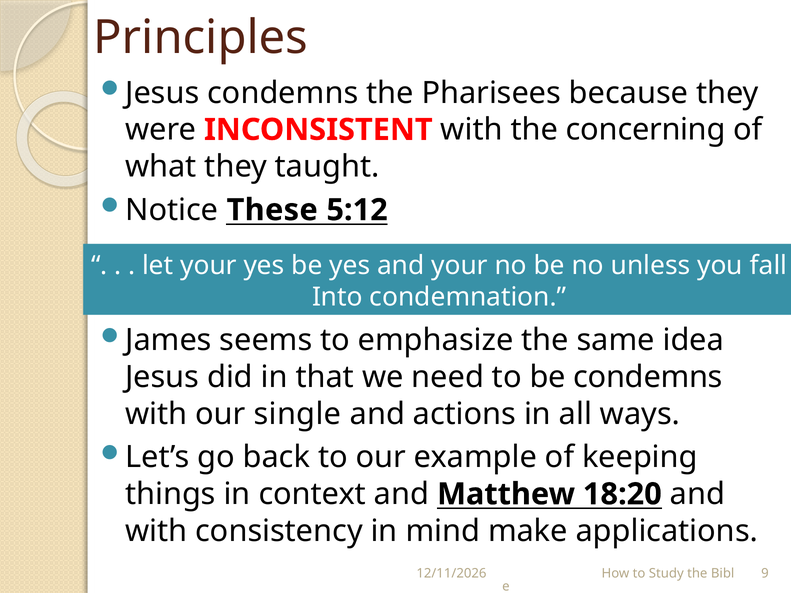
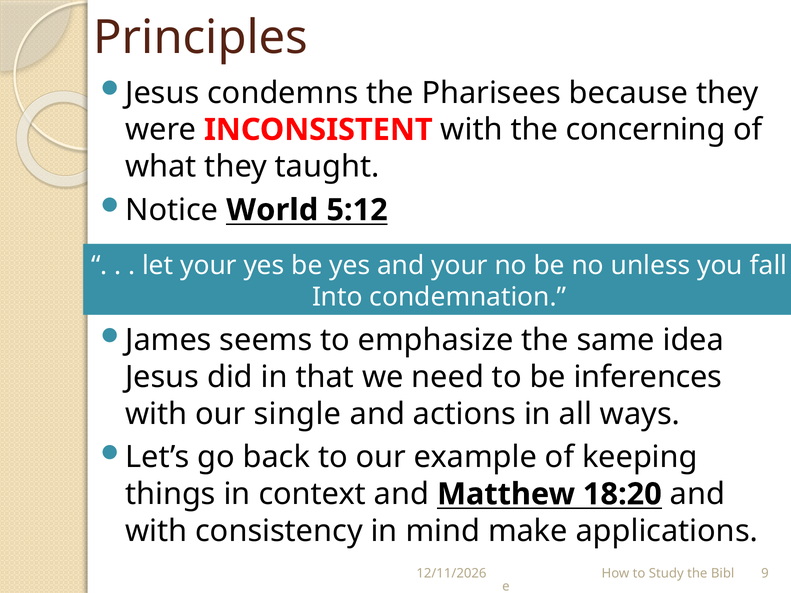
These: These -> World (272, 210)
be condemns: condemns -> inferences (648, 377)
